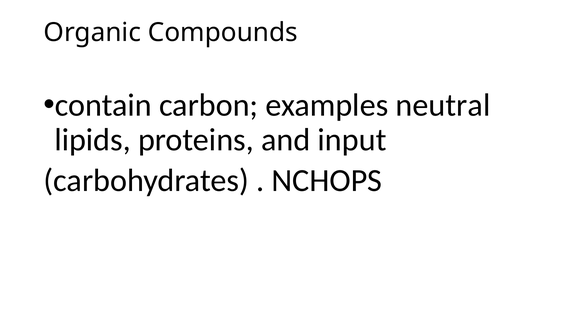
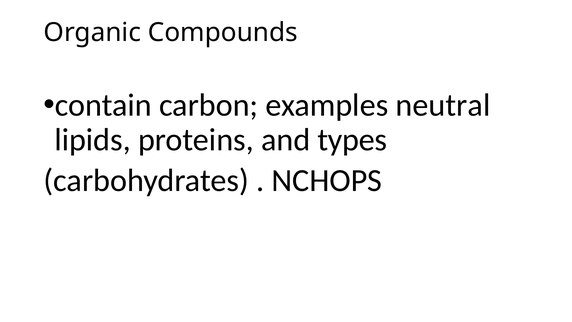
input: input -> types (352, 140)
